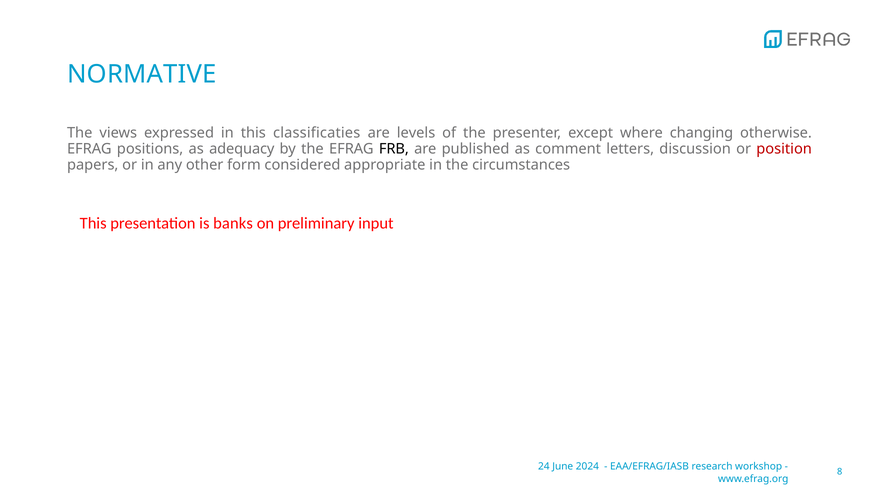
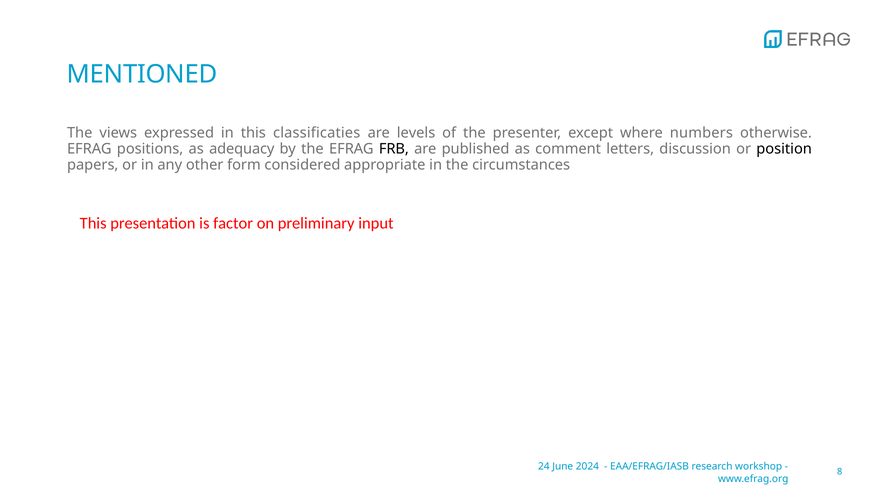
NORMATIVE: NORMATIVE -> MENTIONED (142, 74)
changing: changing -> numbers (701, 133)
position colour: red -> black (784, 149)
banks: banks -> factor (233, 223)
